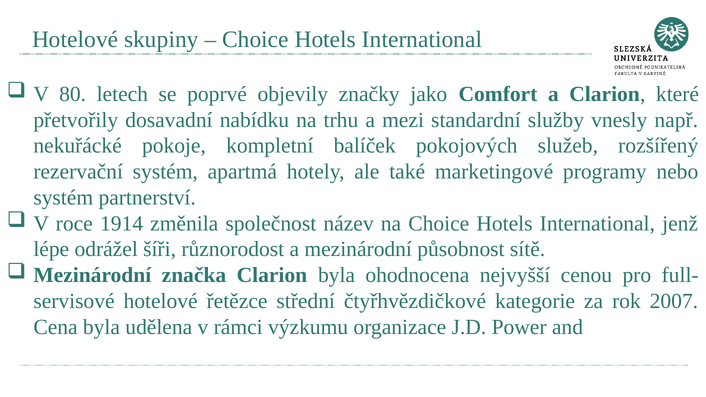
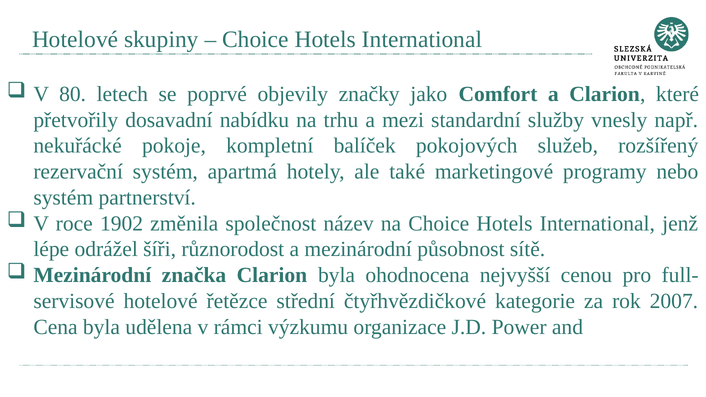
1914: 1914 -> 1902 (122, 224)
